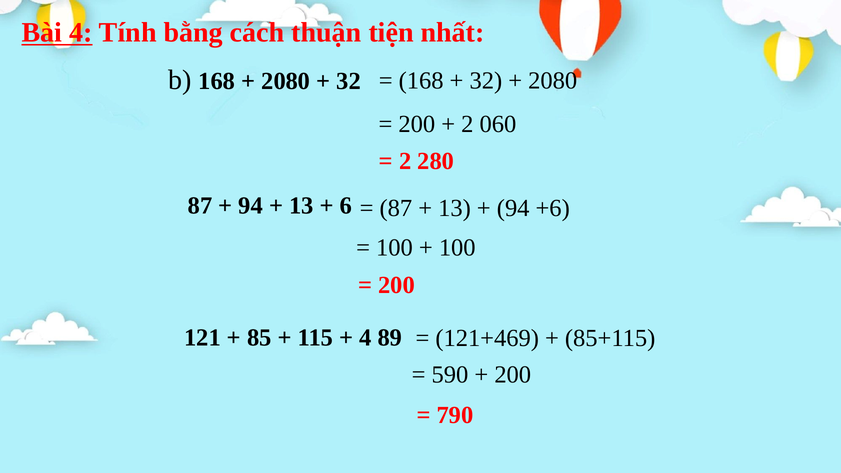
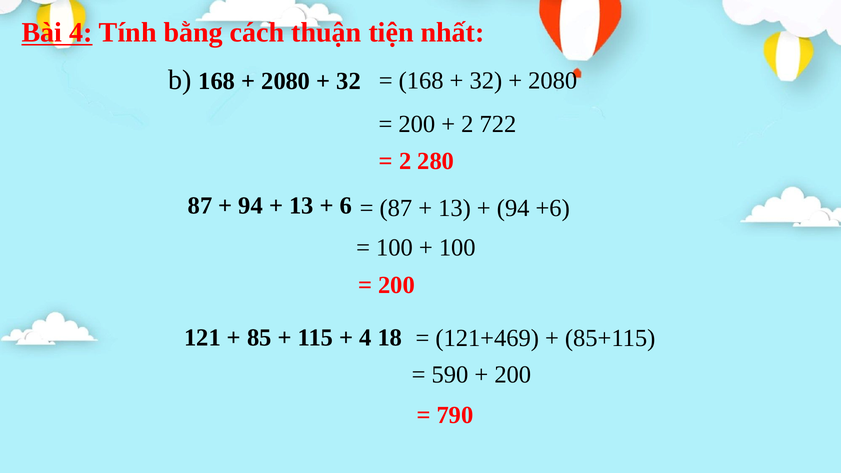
060: 060 -> 722 (498, 124)
89: 89 -> 18 (390, 337)
